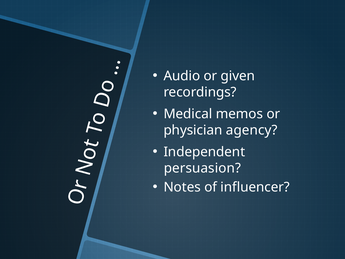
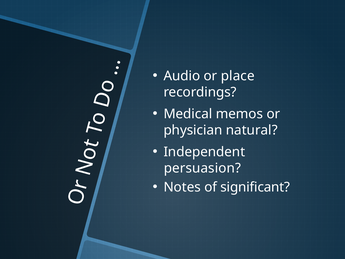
given: given -> place (238, 76)
agency: agency -> natural (252, 130)
influencer: influencer -> significant (255, 187)
